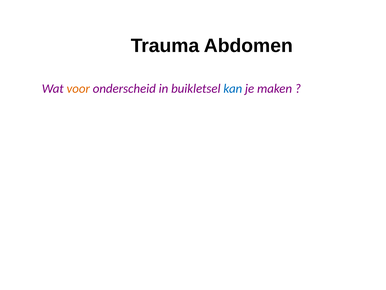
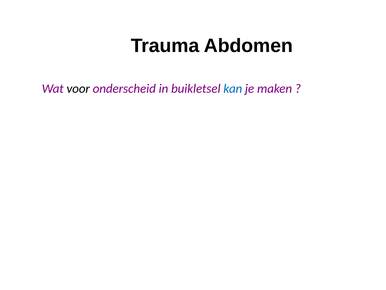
voor colour: orange -> black (78, 88)
